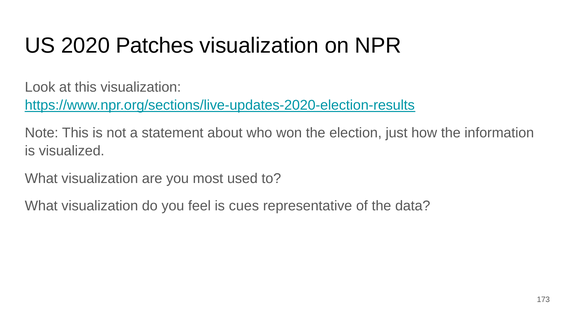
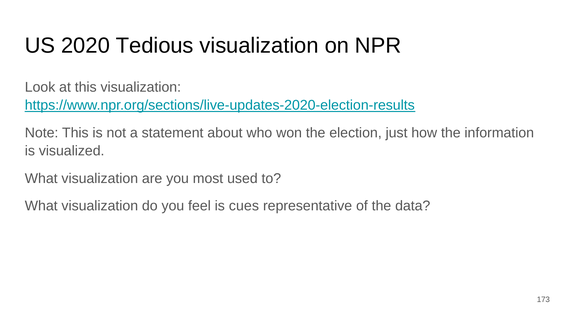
Patches: Patches -> Tedious (155, 46)
